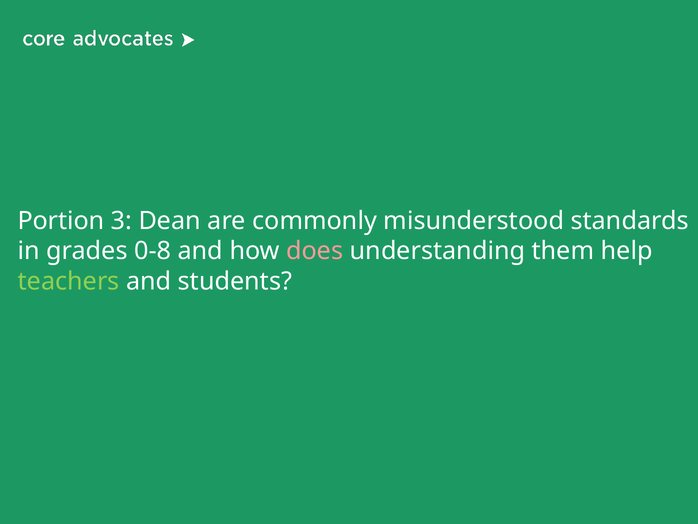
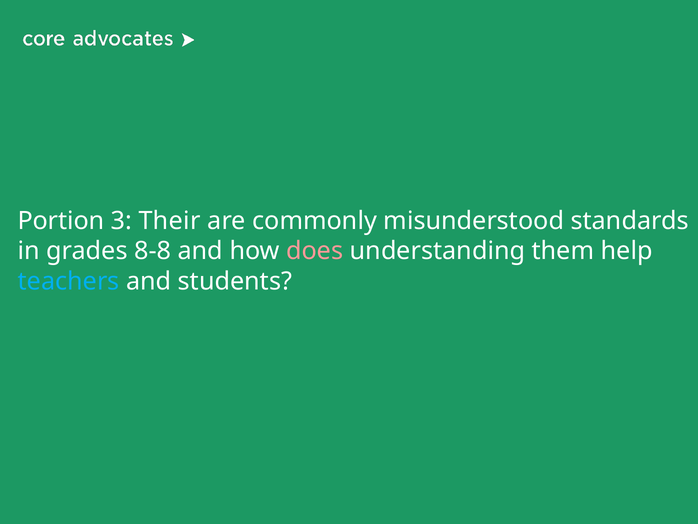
Dean: Dean -> Their (170, 221)
0-8: 0-8 -> 8-8 (153, 251)
teachers colour: light green -> light blue (69, 281)
